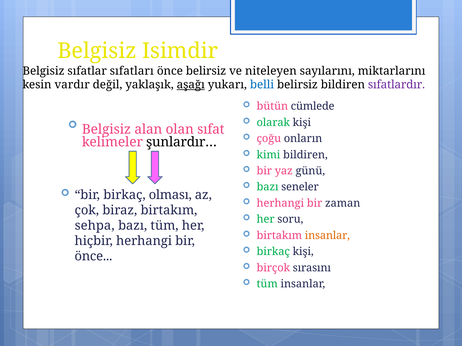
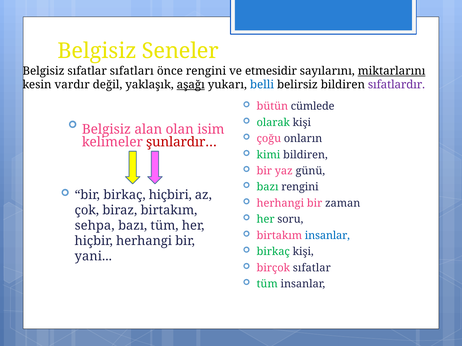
Isimdir: Isimdir -> Seneler (180, 51)
önce belirsiz: belirsiz -> rengini (206, 71)
niteleyen: niteleyen -> etmesidir (271, 71)
miktarlarını underline: none -> present (392, 71)
sıfat: sıfat -> isim (211, 129)
şunlardır… colour: black -> red (181, 142)
bazı seneler: seneler -> rengini (300, 187)
olması: olması -> hiçbiri (170, 195)
insanlar colour: orange -> blue (327, 236)
önce: önce -> yani (93, 257)
birçok sırasını: sırasını -> sıfatlar (312, 268)
